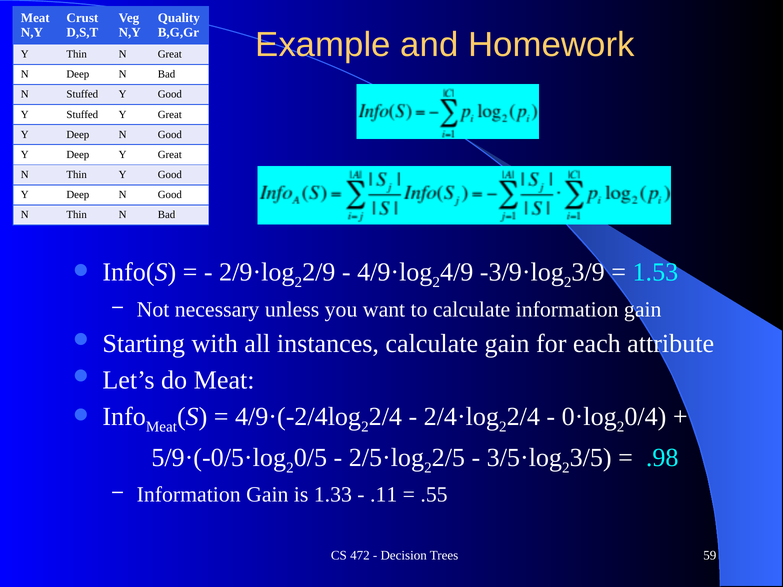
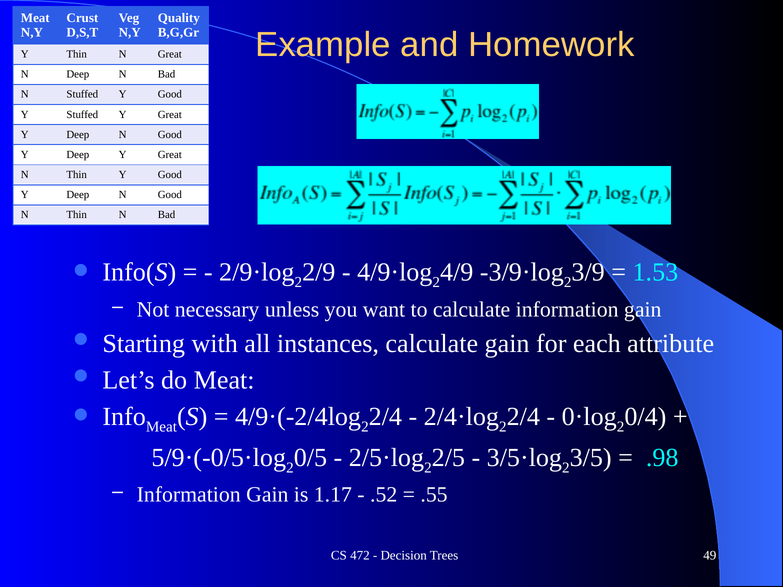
1.33: 1.33 -> 1.17 (333, 495)
.11: .11 -> .52 (384, 495)
59: 59 -> 49 (710, 556)
